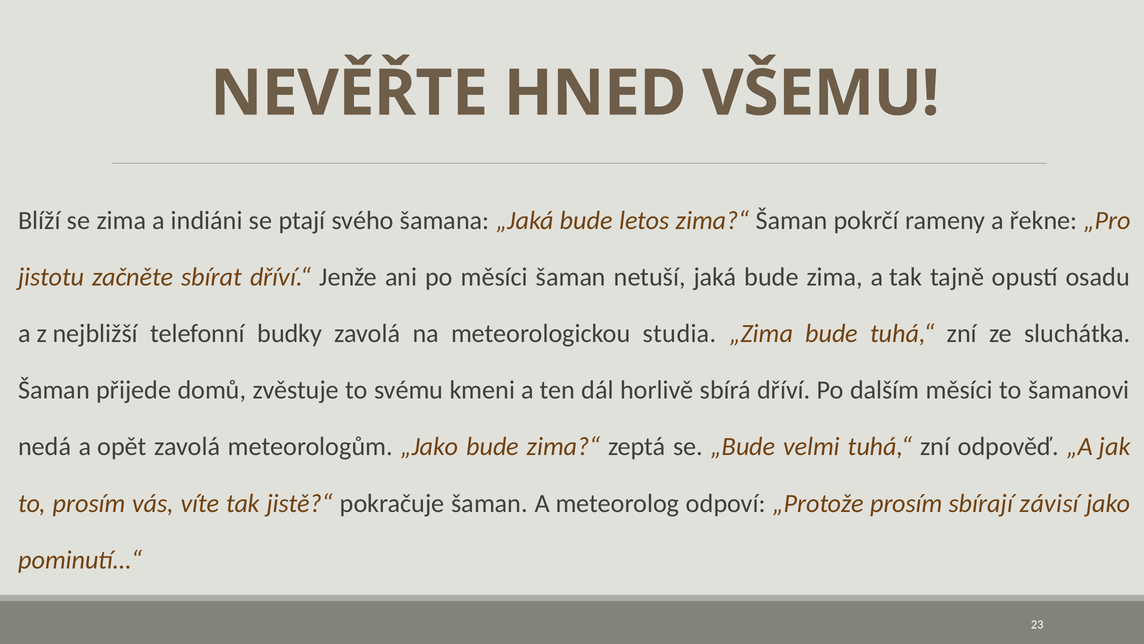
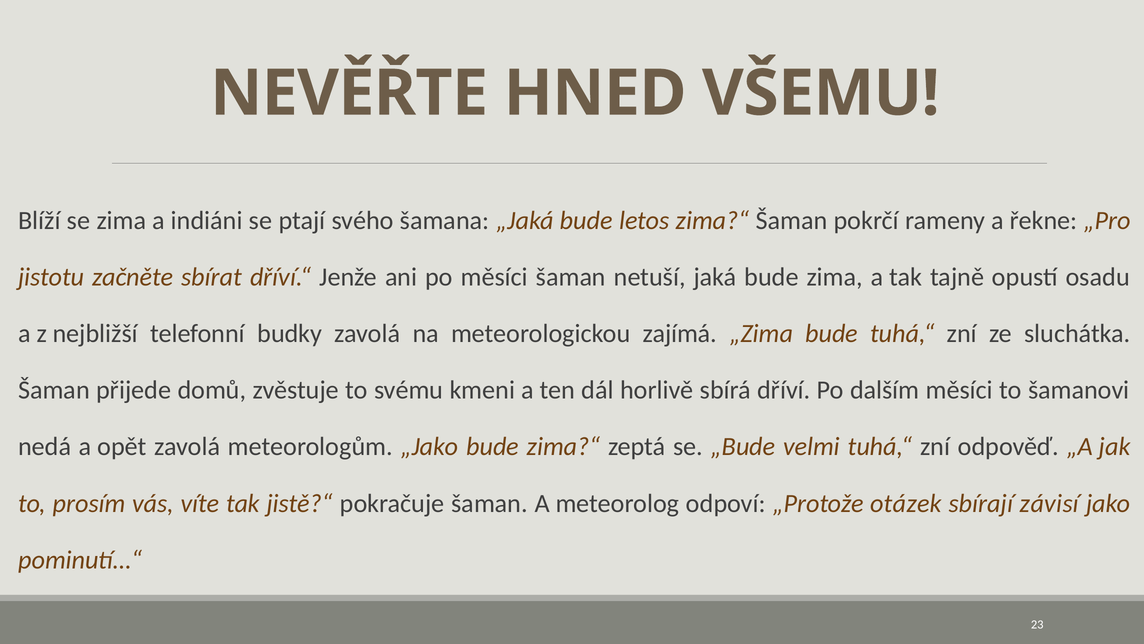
studia: studia -> zajímá (680, 333)
„Protože prosím: prosím -> otázek (906, 503)
